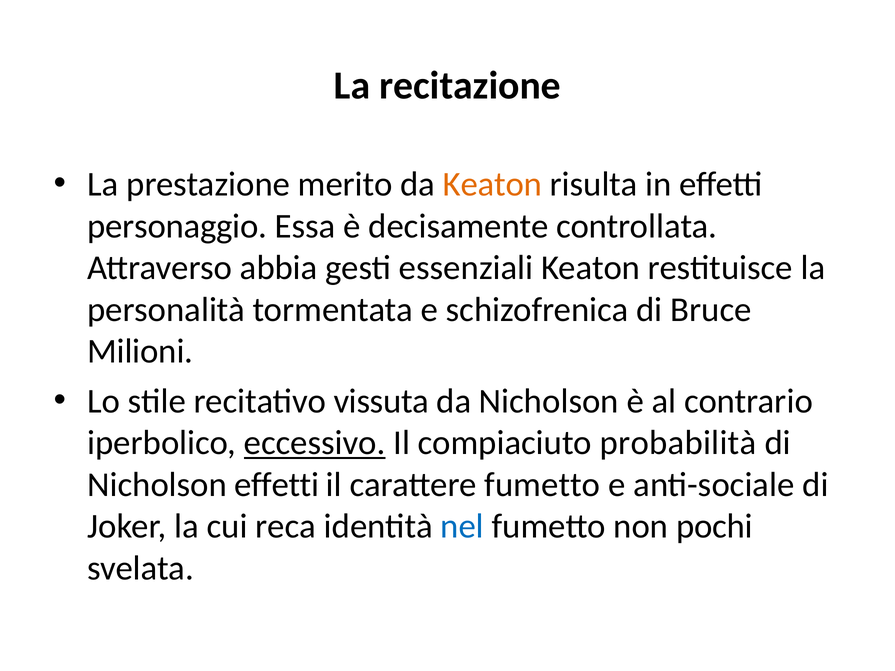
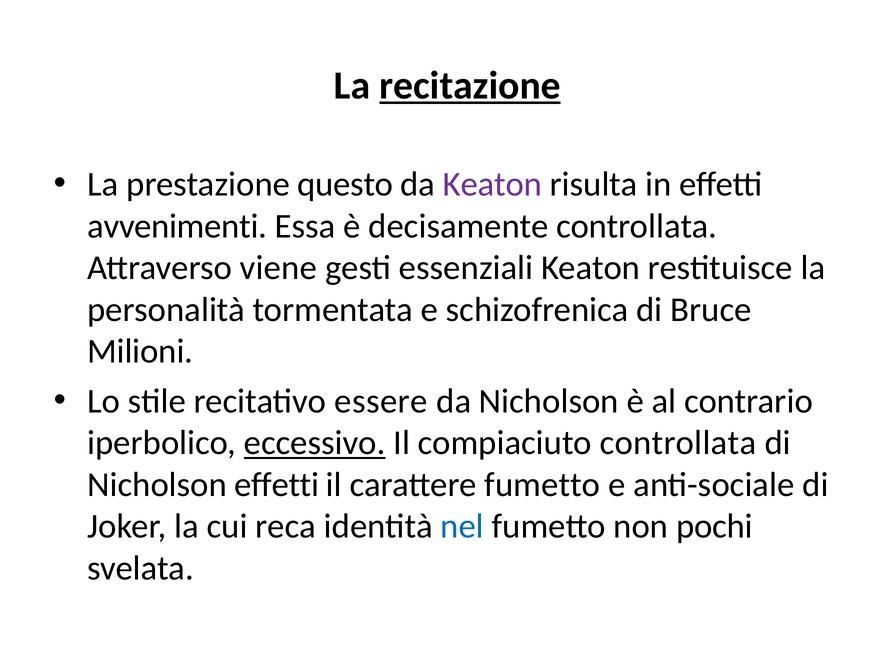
recitazione underline: none -> present (470, 86)
merito: merito -> questo (345, 184)
Keaton colour: orange -> purple (492, 184)
personaggio: personaggio -> avvenimenti (177, 226)
abbia: abbia -> viene (279, 268)
vissuta: vissuta -> essere (381, 401)
compiaciuto probabilità: probabilità -> controllata (678, 443)
